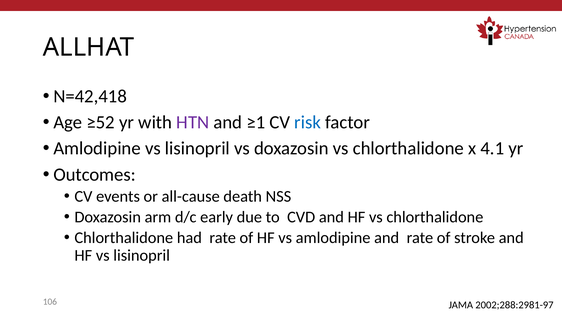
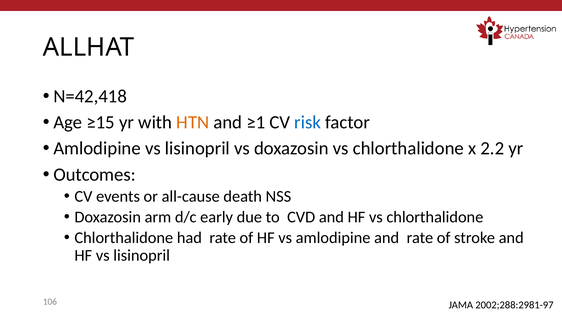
≥52: ≥52 -> ≥15 (101, 122)
HTN colour: purple -> orange (193, 122)
4.1: 4.1 -> 2.2 (492, 148)
